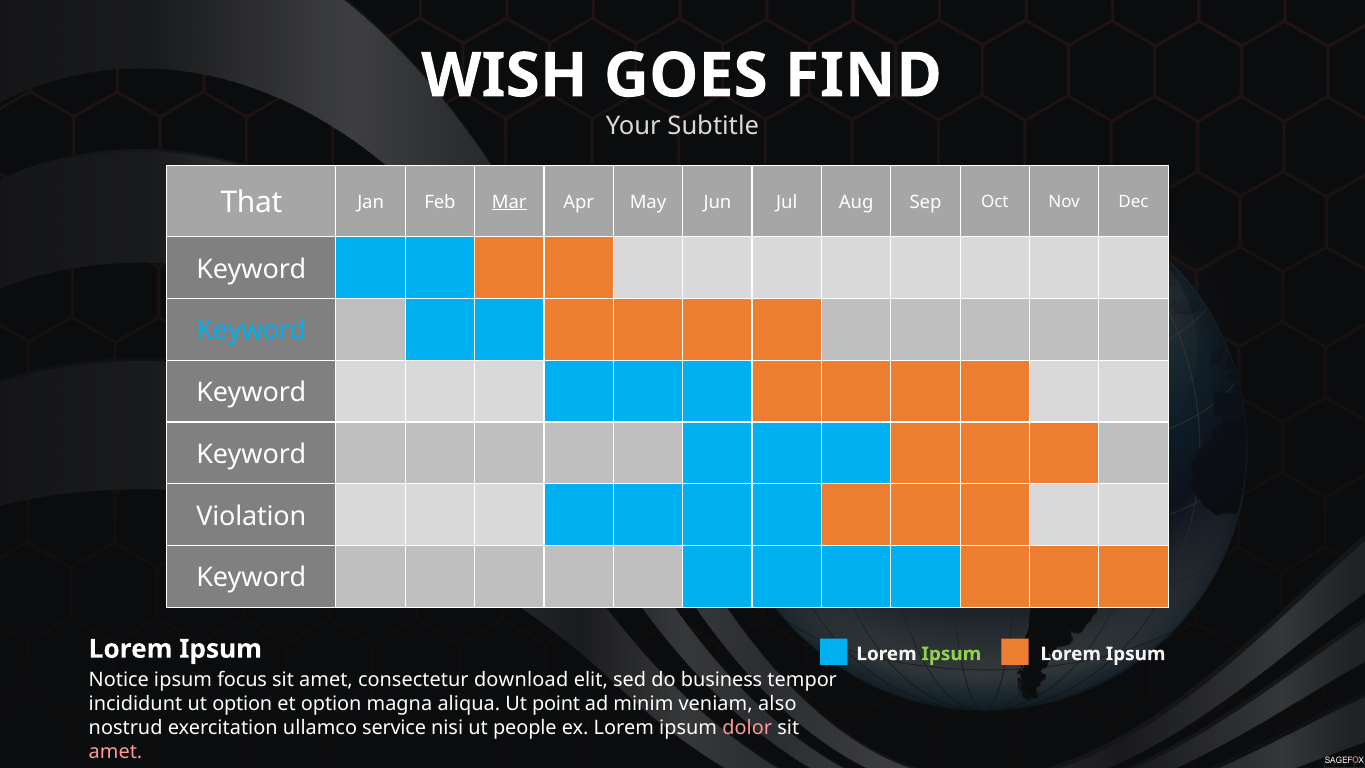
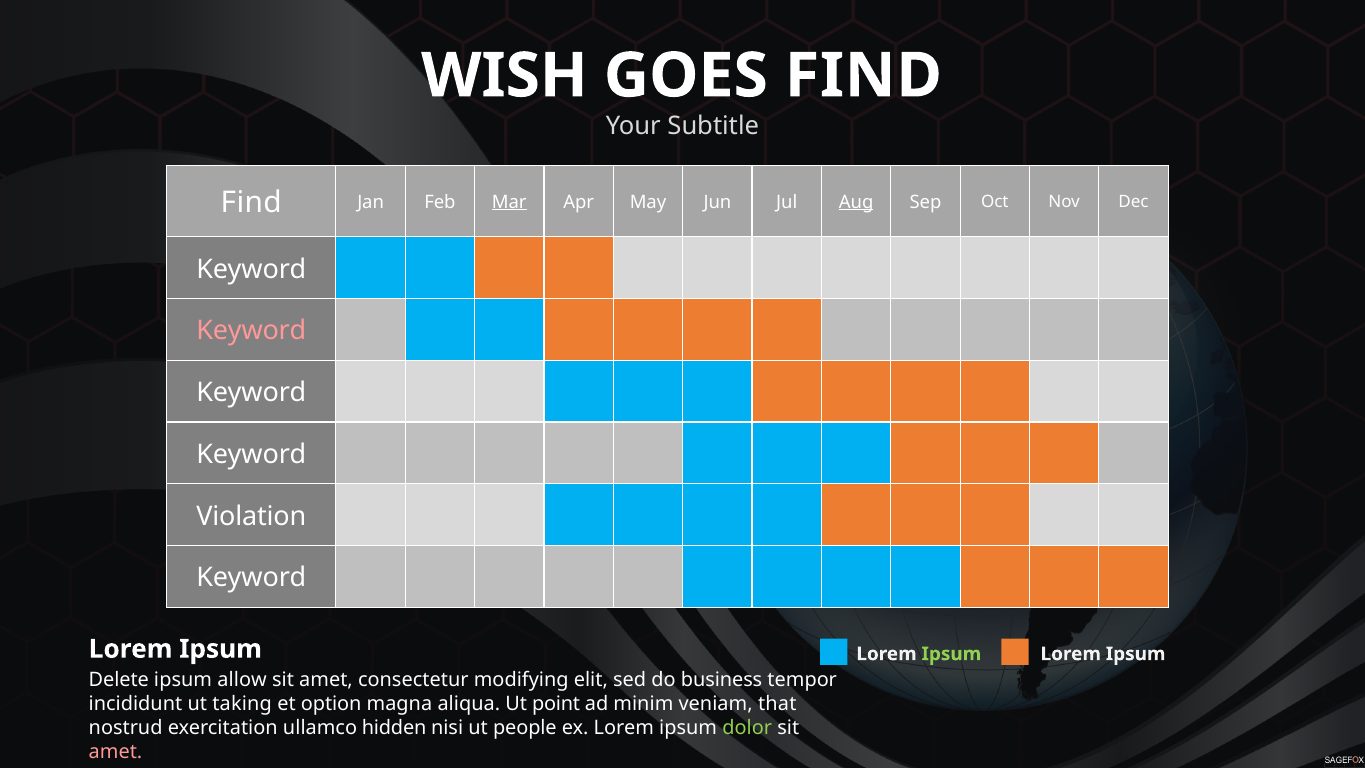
That: That -> Find (251, 203)
Aug underline: none -> present (856, 202)
Keyword colour: light blue -> pink (251, 331)
Notice: Notice -> Delete (119, 680)
focus: focus -> allow (242, 680)
download: download -> modifying (521, 680)
ut option: option -> taking (242, 704)
also: also -> that (777, 704)
service: service -> hidden (394, 728)
dolor colour: pink -> light green (747, 728)
